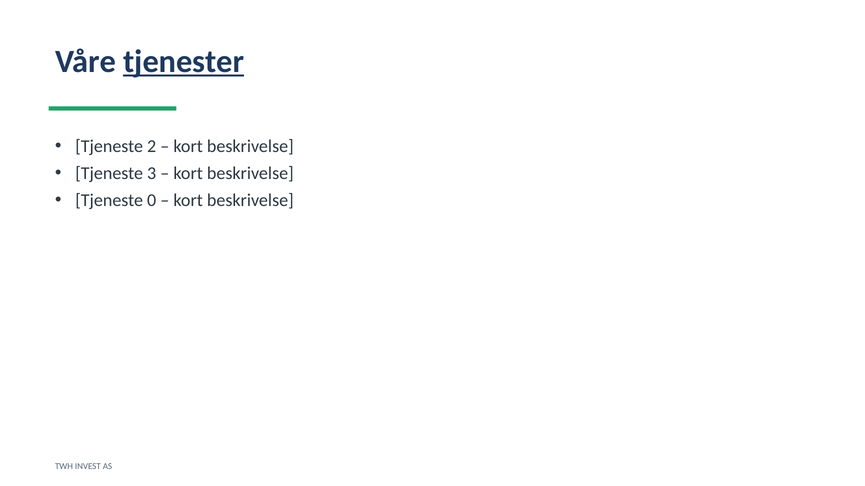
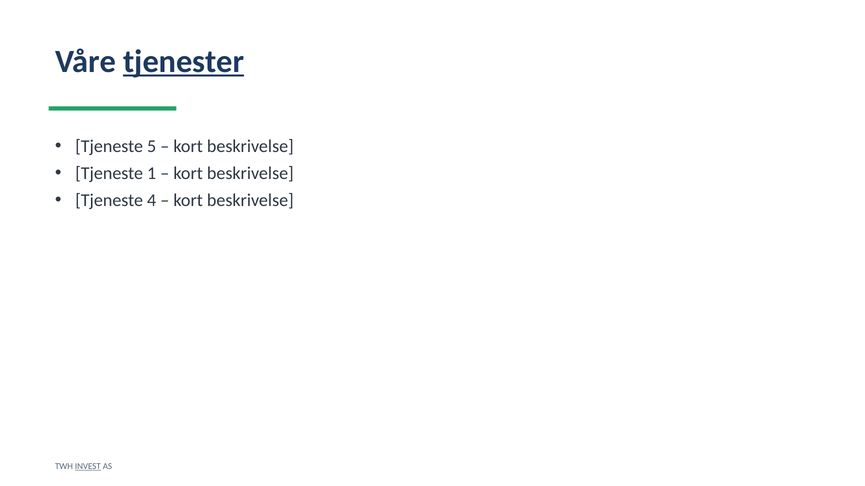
2: 2 -> 5 (152, 147)
3: 3 -> 1 (152, 174)
0: 0 -> 4 (152, 201)
INVEST underline: none -> present (88, 467)
